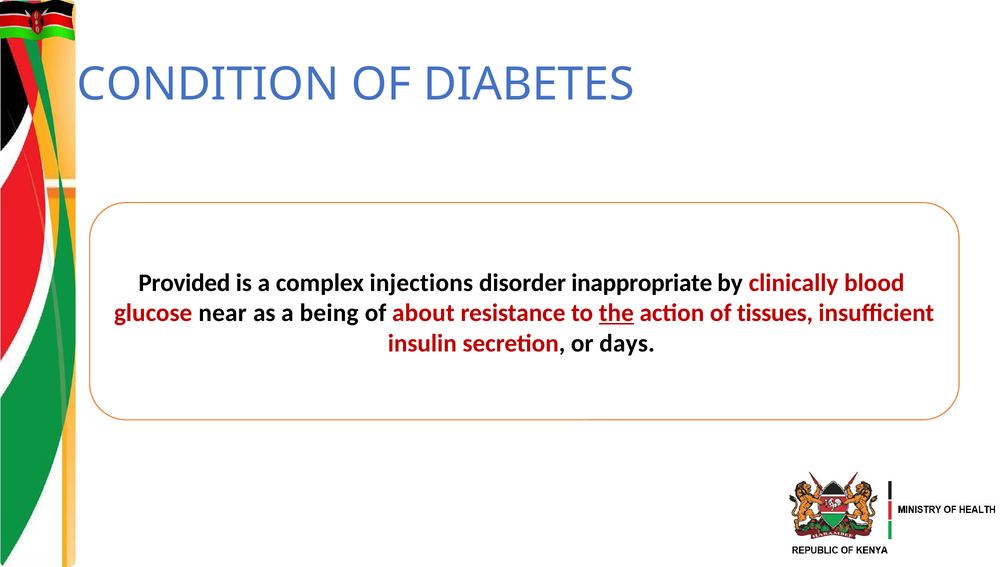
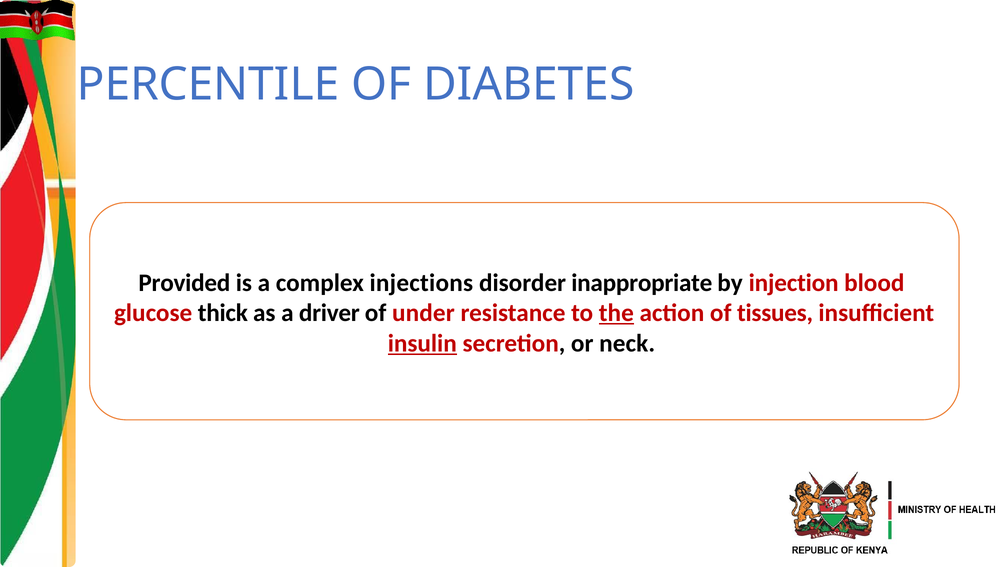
CONDITION: CONDITION -> PERCENTILE (208, 85)
clinically: clinically -> injection (794, 283)
near: near -> thick (223, 313)
being: being -> driver (329, 313)
about: about -> under (423, 313)
insulin underline: none -> present (422, 343)
days: days -> neck (627, 343)
